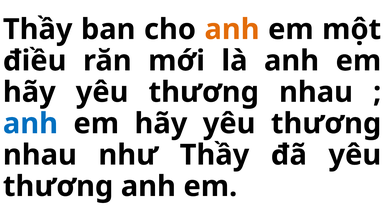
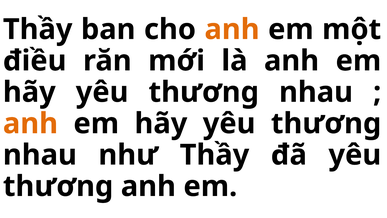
anh colour: blue -> orange (30, 123)
